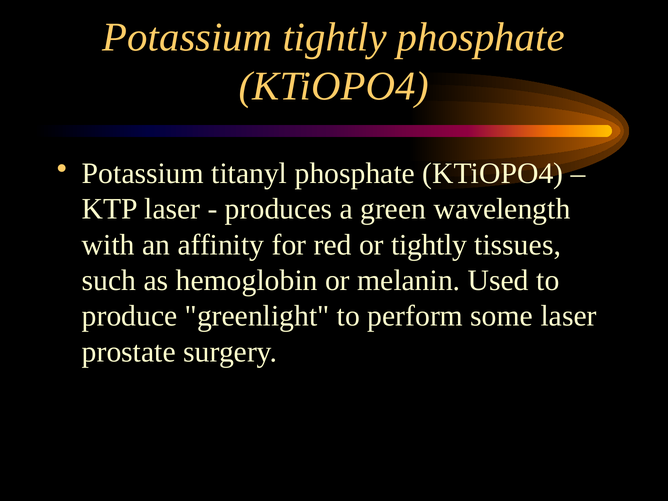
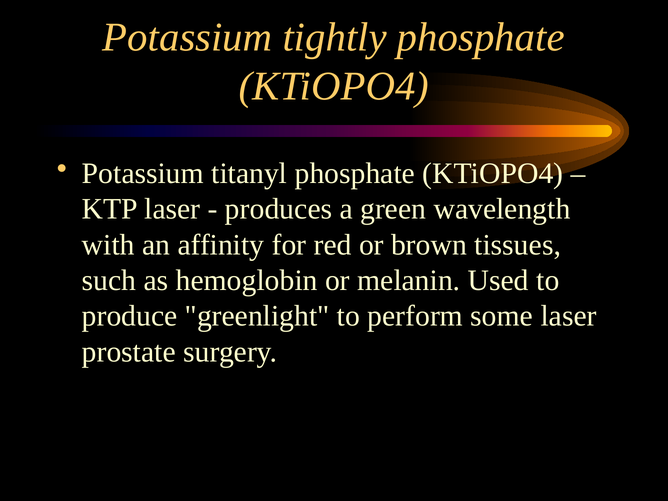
or tightly: tightly -> brown (429, 245)
